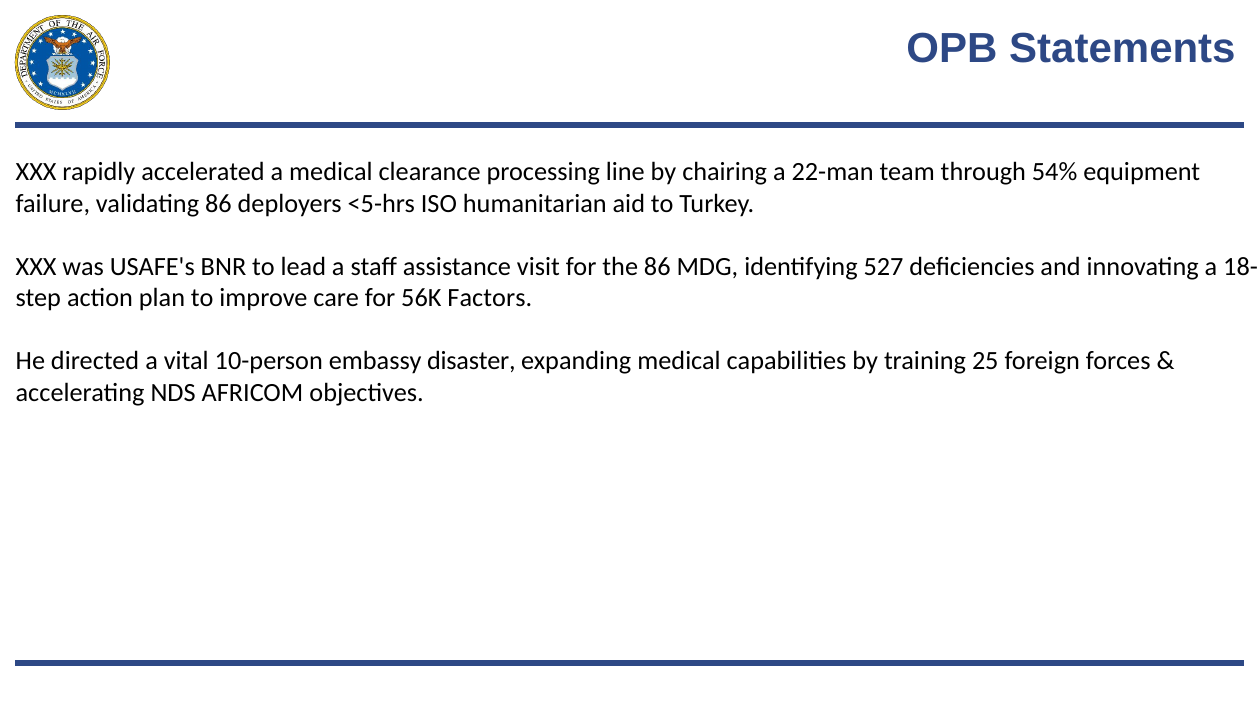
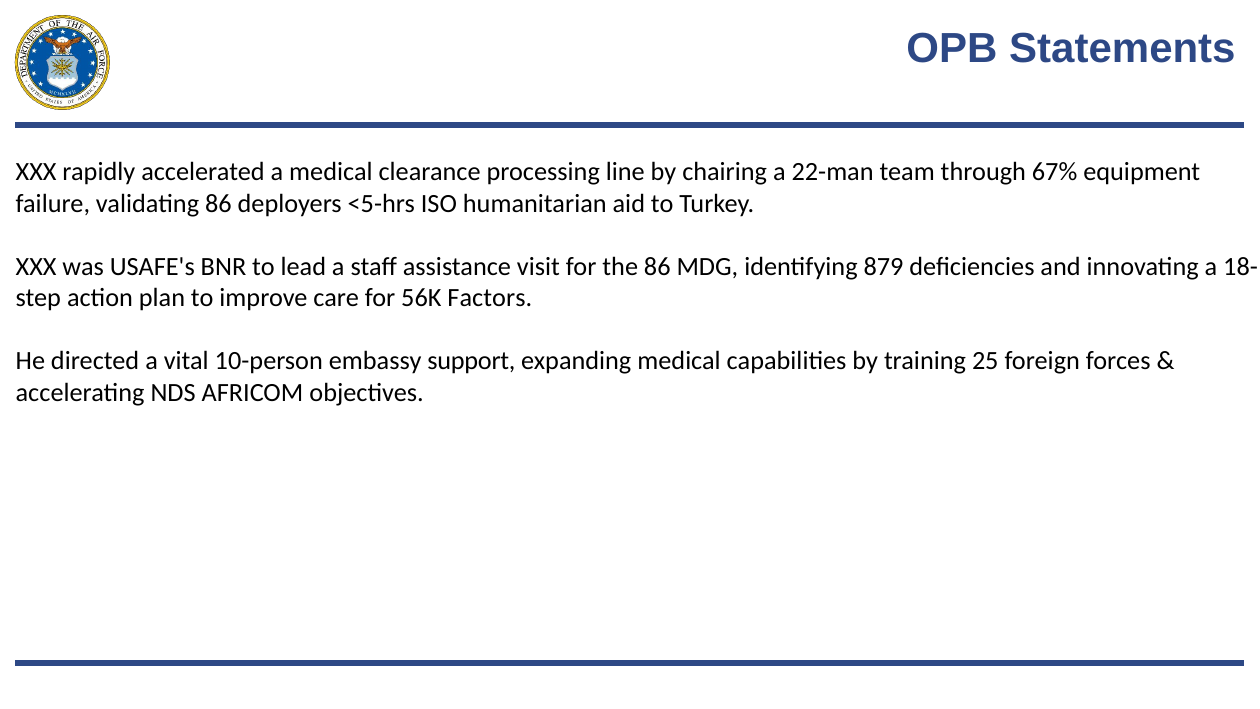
54%: 54% -> 67% (1055, 172)
527: 527 -> 879 (884, 267)
disaster: disaster -> support (471, 361)
